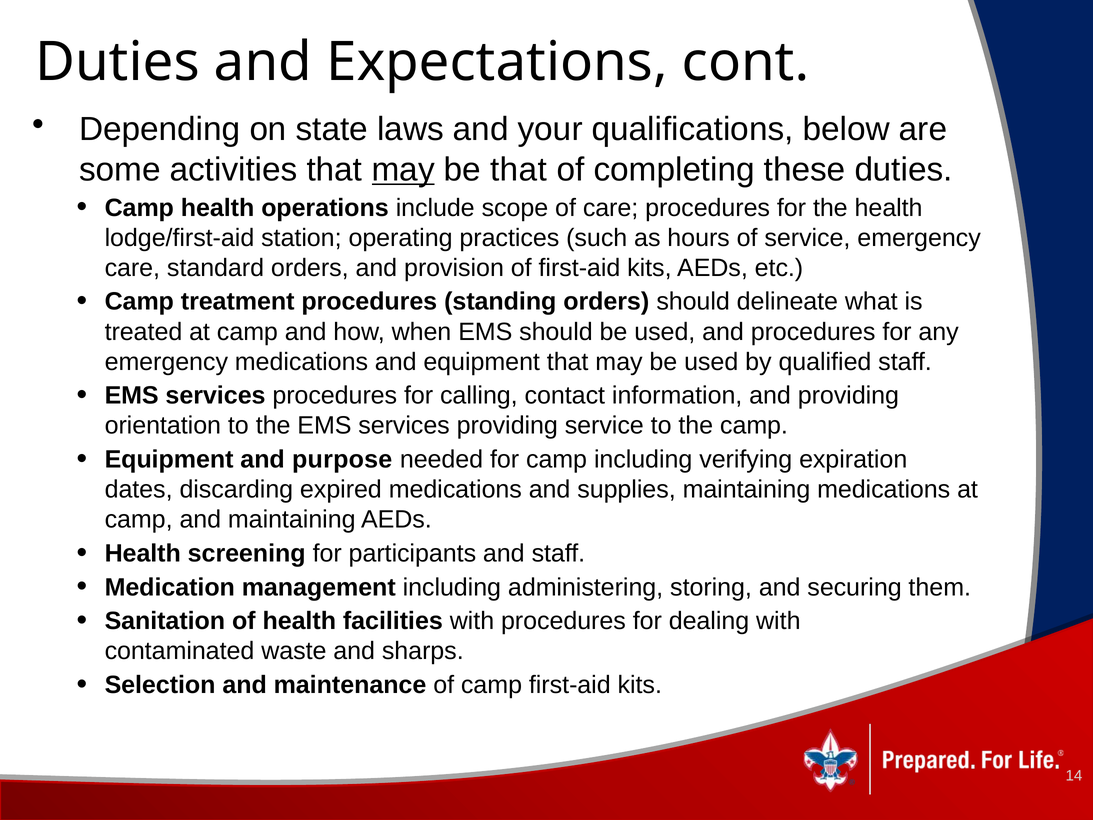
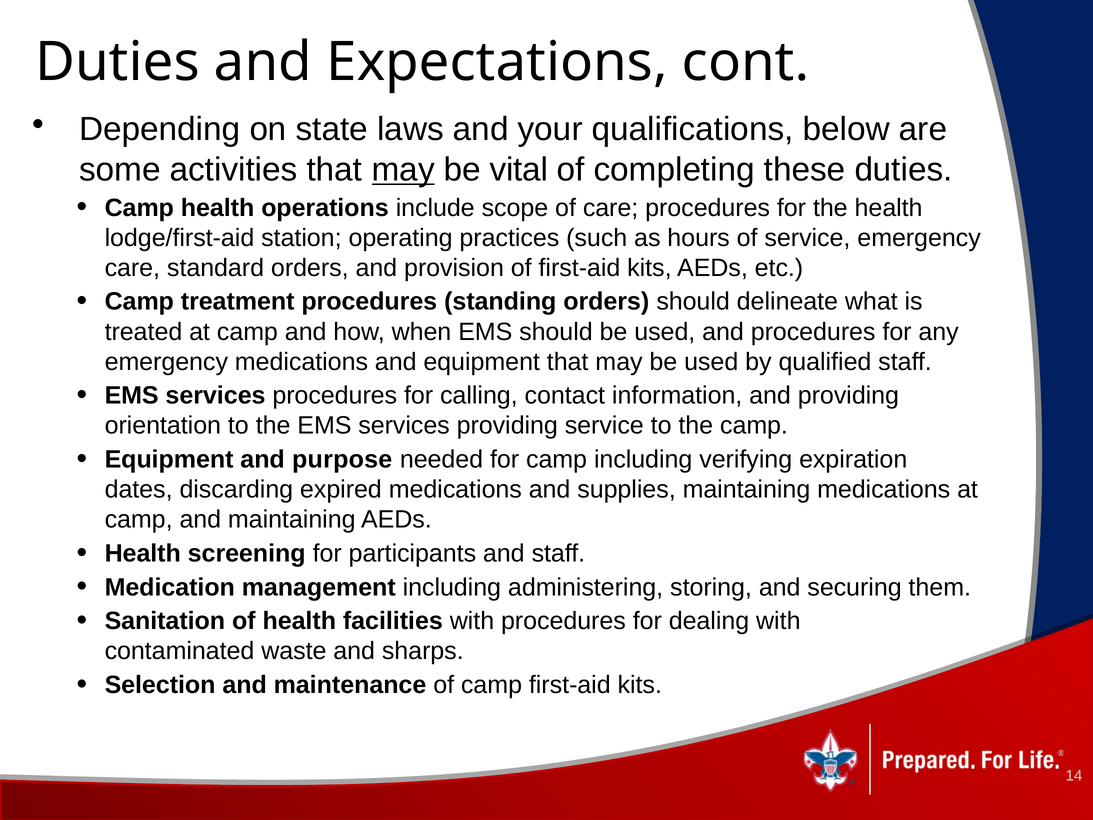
be that: that -> vital (519, 169)
